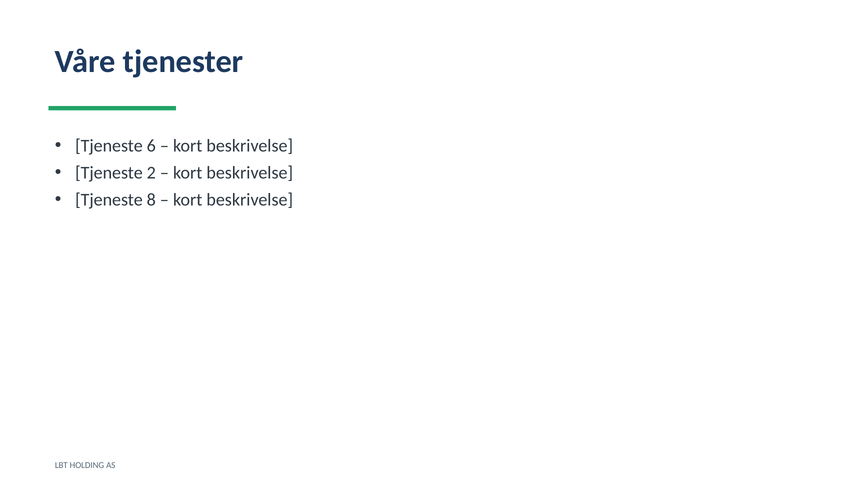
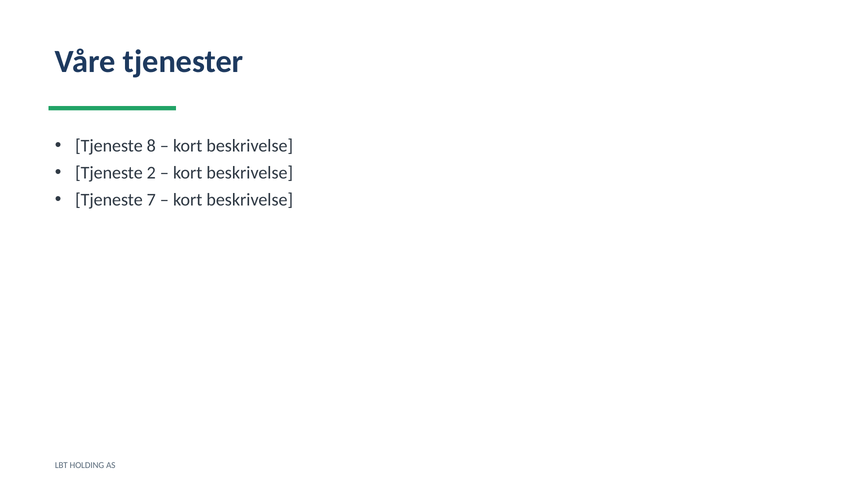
6: 6 -> 8 (151, 146)
8: 8 -> 7 (151, 200)
